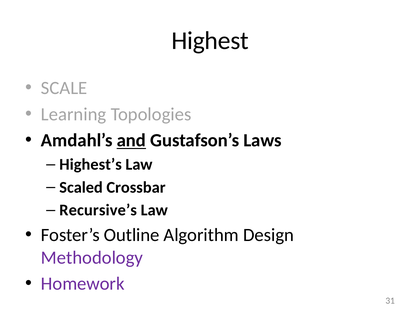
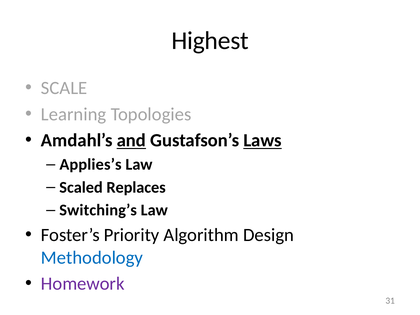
Laws underline: none -> present (263, 140)
Highest’s: Highest’s -> Applies’s (90, 165)
Crossbar: Crossbar -> Replaces (136, 187)
Recursive’s: Recursive’s -> Switching’s (98, 210)
Outline: Outline -> Priority (132, 235)
Methodology colour: purple -> blue (92, 258)
